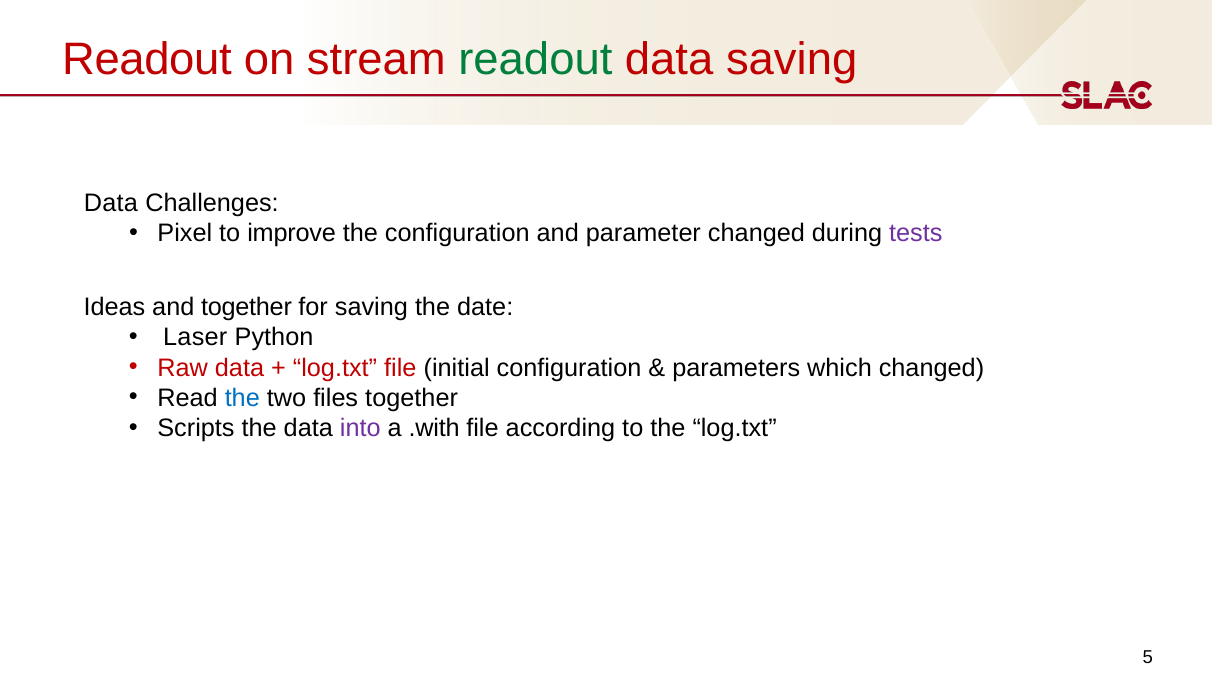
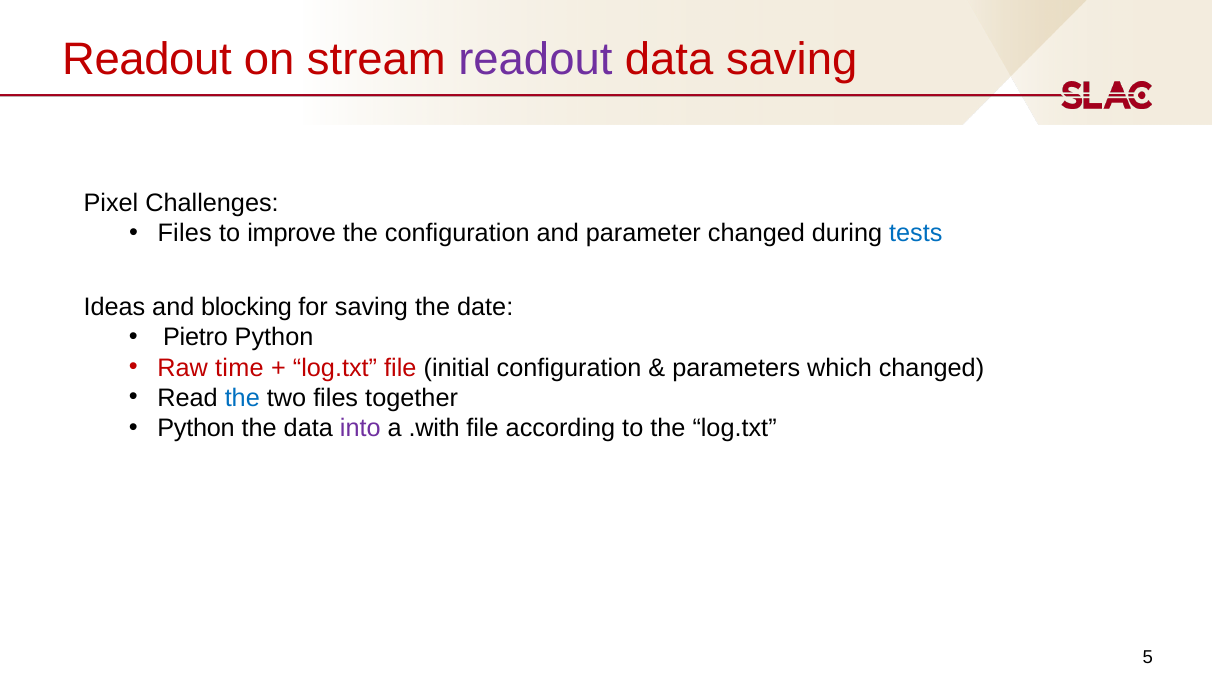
readout colour: green -> purple (535, 60)
Data: Data -> Pixel (111, 203)
Pixel: Pixel -> Files (185, 233)
tests colour: purple -> blue (916, 233)
and together: together -> blocking (246, 307)
Laser: Laser -> Pietro (196, 337)
Raw data: data -> time (239, 368)
Scripts: Scripts -> Python (196, 428)
